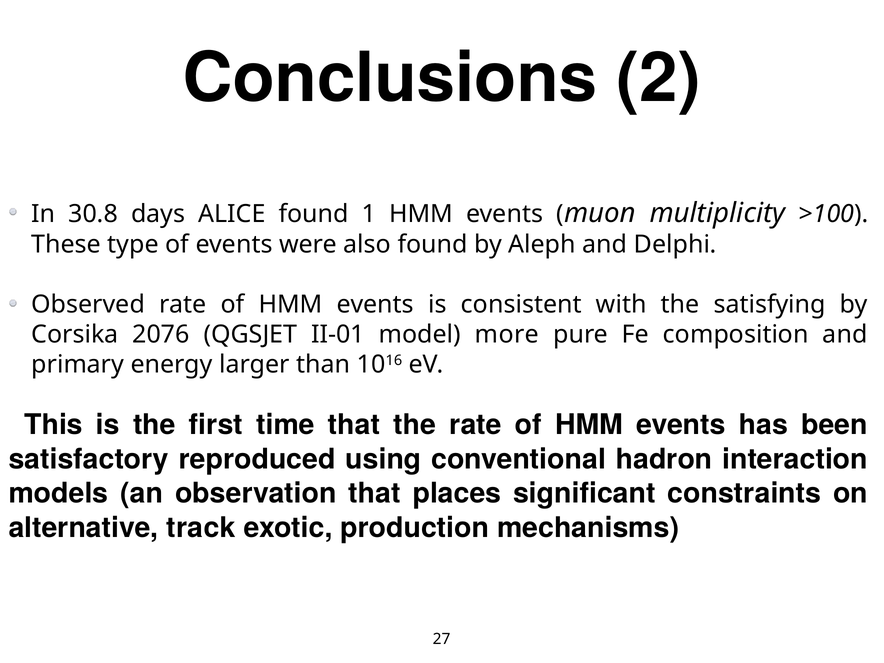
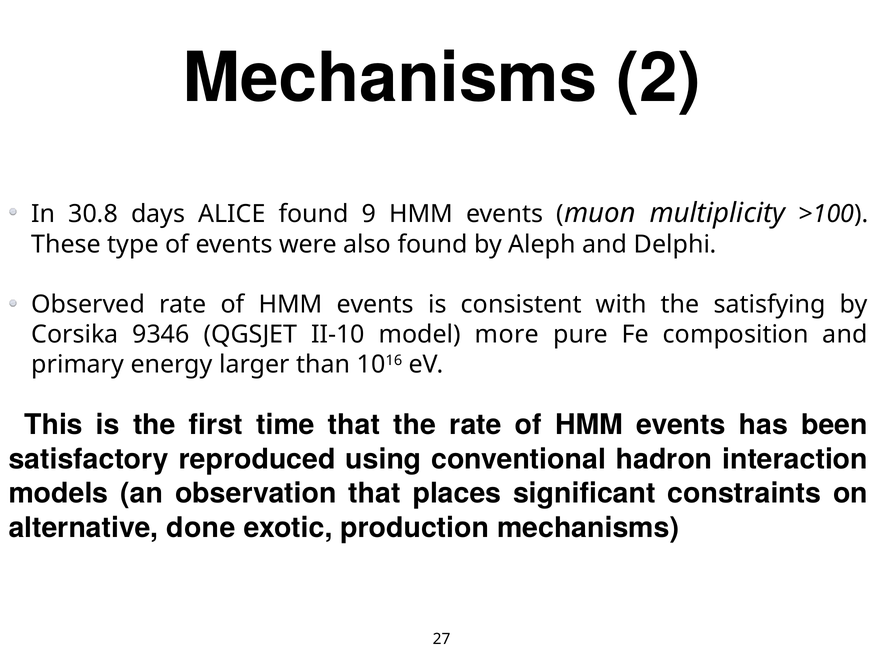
Conclusions: Conclusions -> Mechanisms (390, 79)
1: 1 -> 9 (369, 214)
2076: 2076 -> 9346 (161, 335)
II-01: II-01 -> II-10 (338, 335)
track: track -> done (201, 528)
